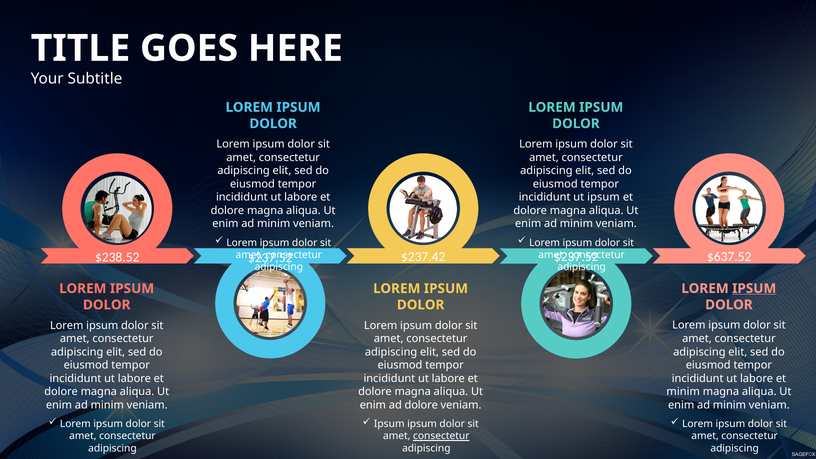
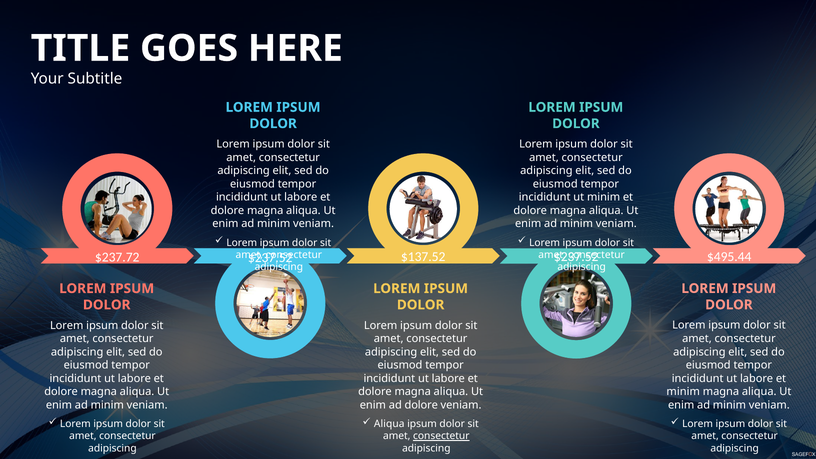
ut ipsum: ipsum -> minim (604, 197)
$238.52: $238.52 -> $237.72 (117, 257)
$237.42: $237.42 -> $137.52 (423, 257)
$637.52: $637.52 -> $495.44 (729, 257)
IPSUM underline: present -> none (754, 288)
Ipsum: Ipsum -> Aliqua (389, 424)
